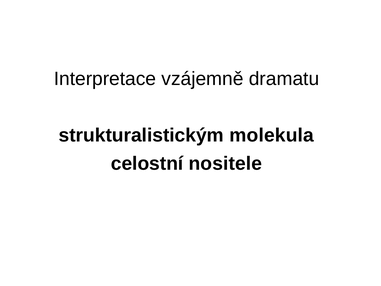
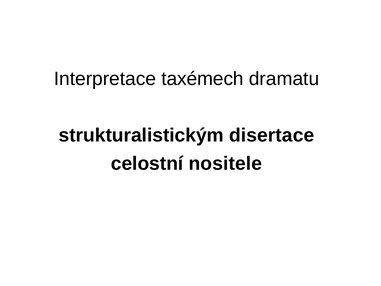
vzájemně: vzájemně -> taxémech (203, 79)
molekula: molekula -> disertace (272, 135)
